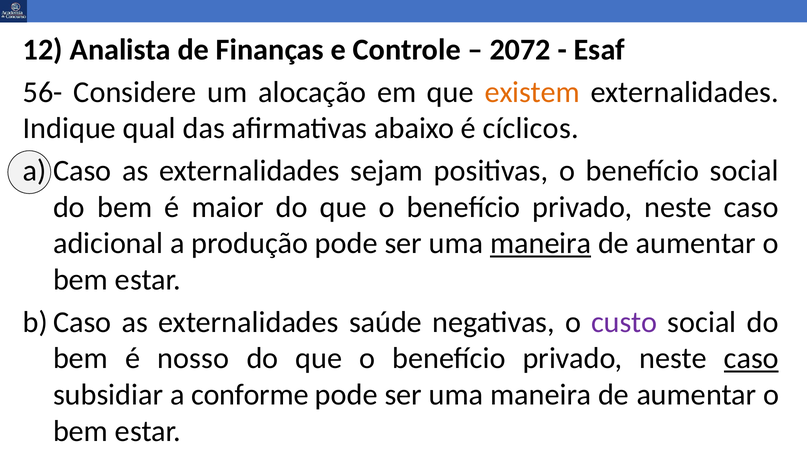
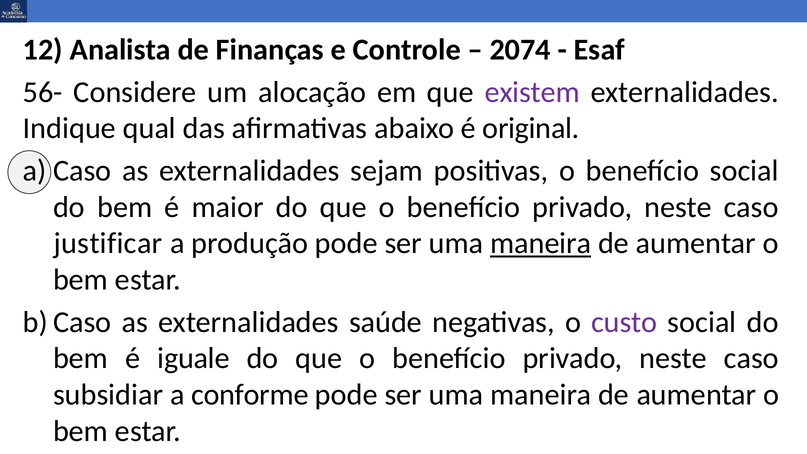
2072: 2072 -> 2074 (520, 50)
existem colour: orange -> purple (532, 92)
cíclicos: cíclicos -> original (531, 128)
adicional: adicional -> justificar (108, 243)
nosso: nosso -> iguale (194, 358)
caso underline: present -> none (751, 358)
